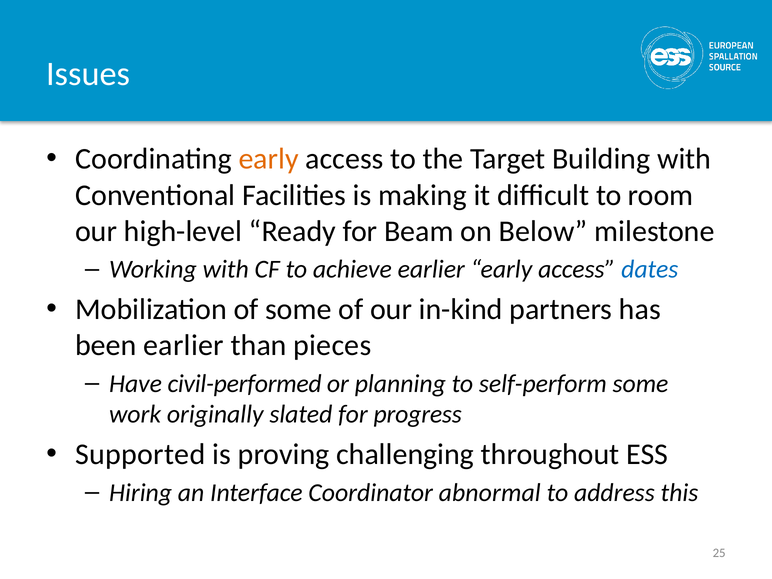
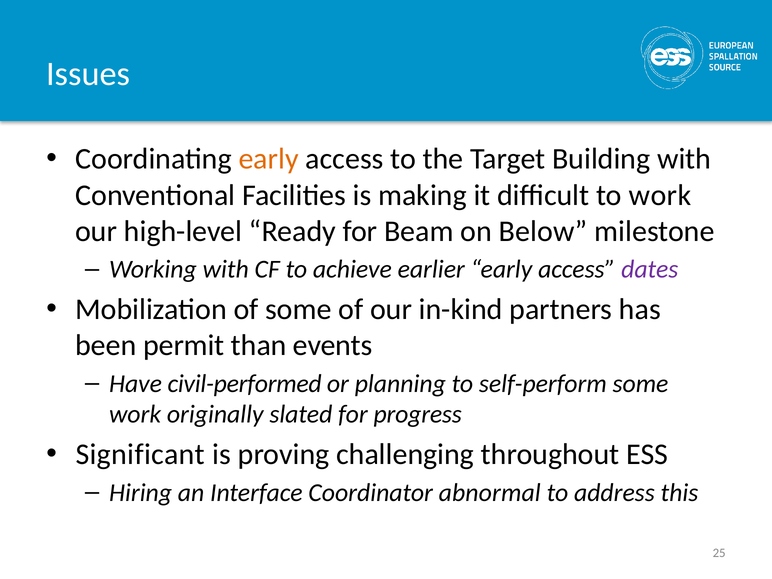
to room: room -> work (660, 195)
dates colour: blue -> purple (650, 269)
been earlier: earlier -> permit (184, 345)
pieces: pieces -> events (333, 345)
Supported: Supported -> Significant (140, 454)
